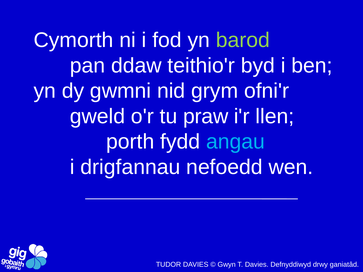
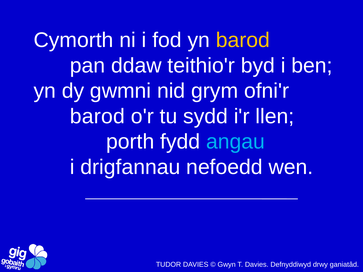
barod colour: light green -> yellow (243, 40)
gweld: gweld -> barod (97, 116)
praw: praw -> sydd (206, 116)
